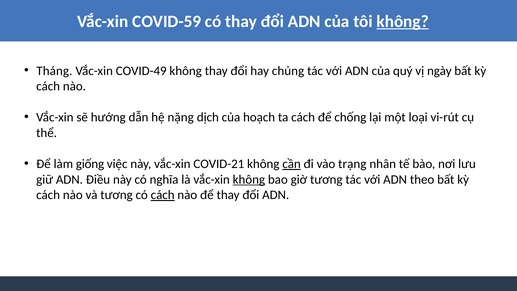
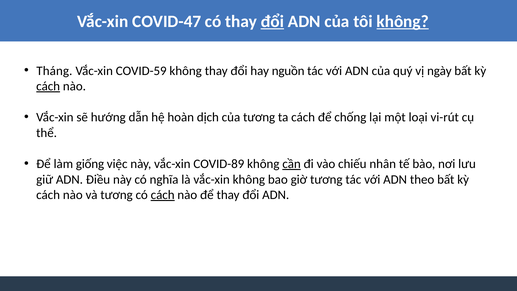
COVID-59: COVID-59 -> COVID-47 (167, 21)
đổi underline: none -> present (272, 21)
COVID-49: COVID-49 -> COVID-59 (141, 71)
chủng: chủng -> nguồn (288, 71)
cách underline: none -> present (48, 86)
nặng: nặng -> hoàn (181, 117)
của hoạch: hoạch -> tương (259, 117)
COVID-21: COVID-21 -> COVID-89 (219, 164)
trạng: trạng -> chiếu (352, 164)
không underline: present -> none (249, 179)
